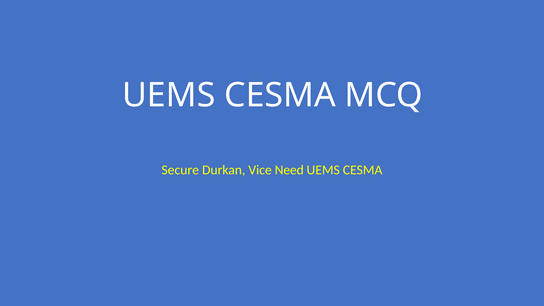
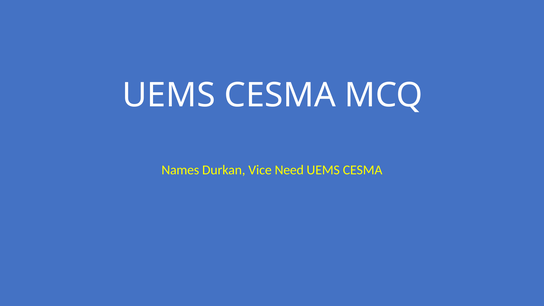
Secure: Secure -> Names (180, 170)
